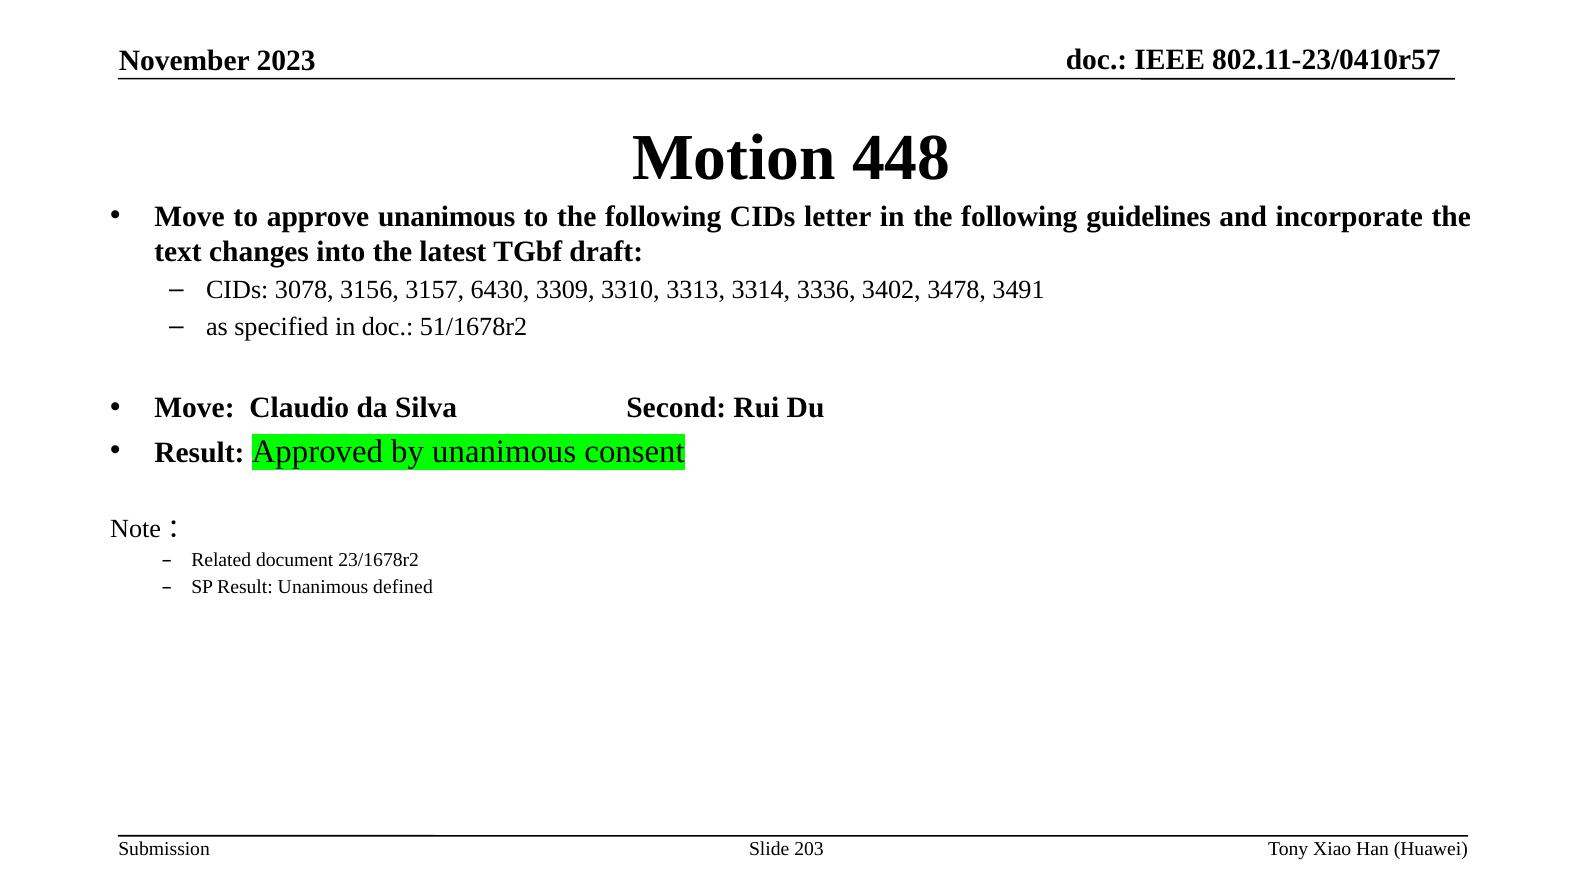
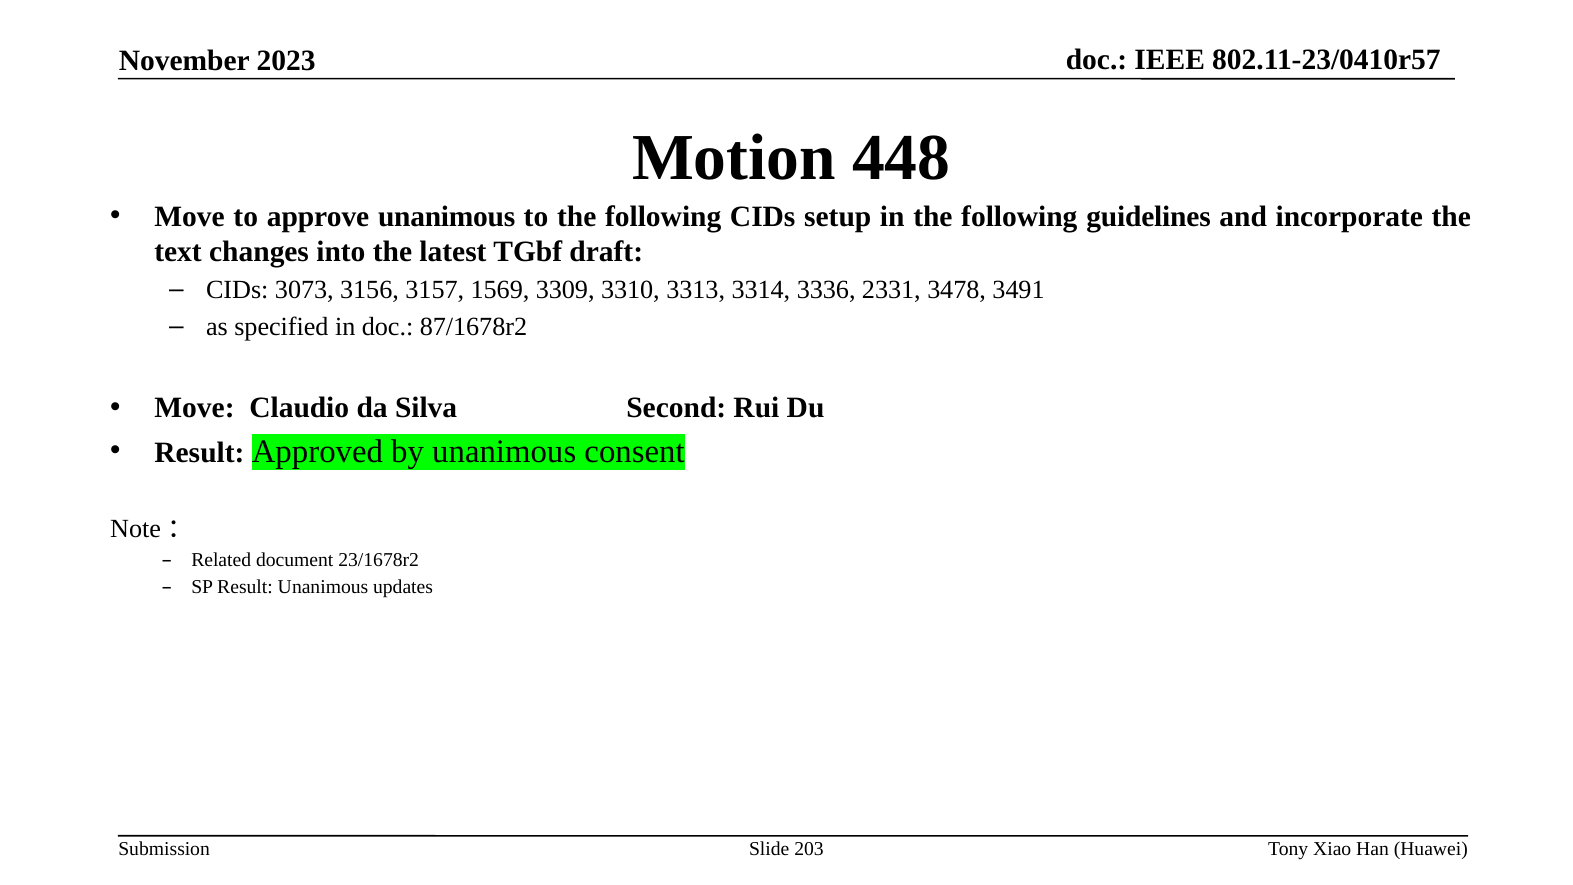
letter: letter -> setup (838, 216)
3078: 3078 -> 3073 (304, 290)
6430: 6430 -> 1569 (500, 290)
3402: 3402 -> 2331 (891, 290)
51/1678r2: 51/1678r2 -> 87/1678r2 (473, 327)
defined: defined -> updates (403, 587)
